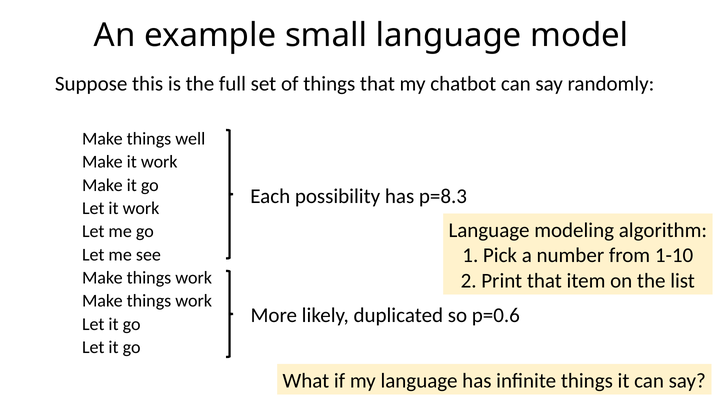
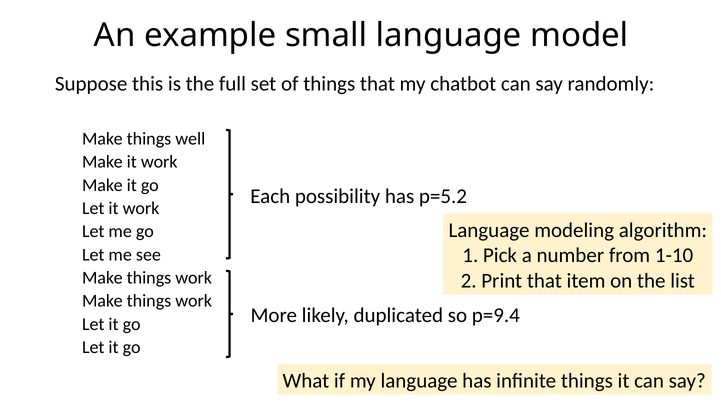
p=8.3: p=8.3 -> p=5.2 (443, 196)
p=0.6: p=0.6 -> p=9.4 (496, 316)
